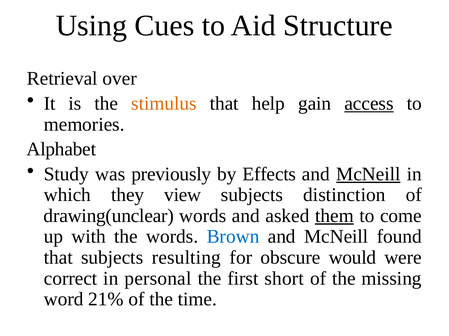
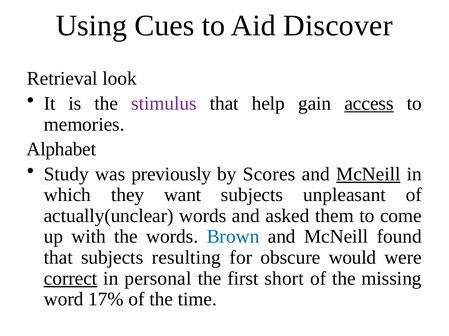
Structure: Structure -> Discover (338, 26)
over: over -> look (120, 79)
stimulus colour: orange -> purple (164, 104)
Effects: Effects -> Scores (269, 174)
view: view -> want (183, 195)
distinction: distinction -> unpleasant (344, 195)
drawing(unclear: drawing(unclear -> actually(unclear (109, 216)
them underline: present -> none (334, 216)
correct underline: none -> present (71, 279)
21%: 21% -> 17% (106, 300)
